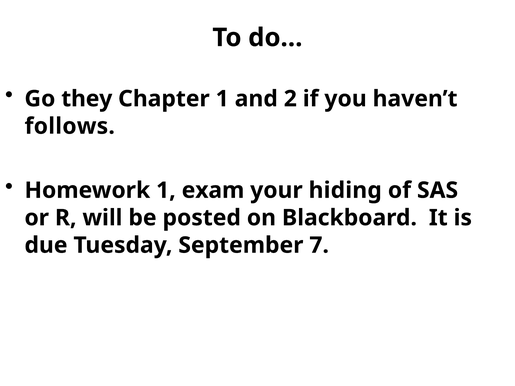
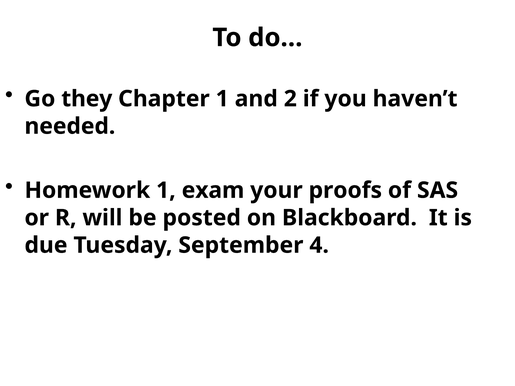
follows: follows -> needed (70, 126)
hiding: hiding -> proofs (345, 190)
7: 7 -> 4 (319, 245)
